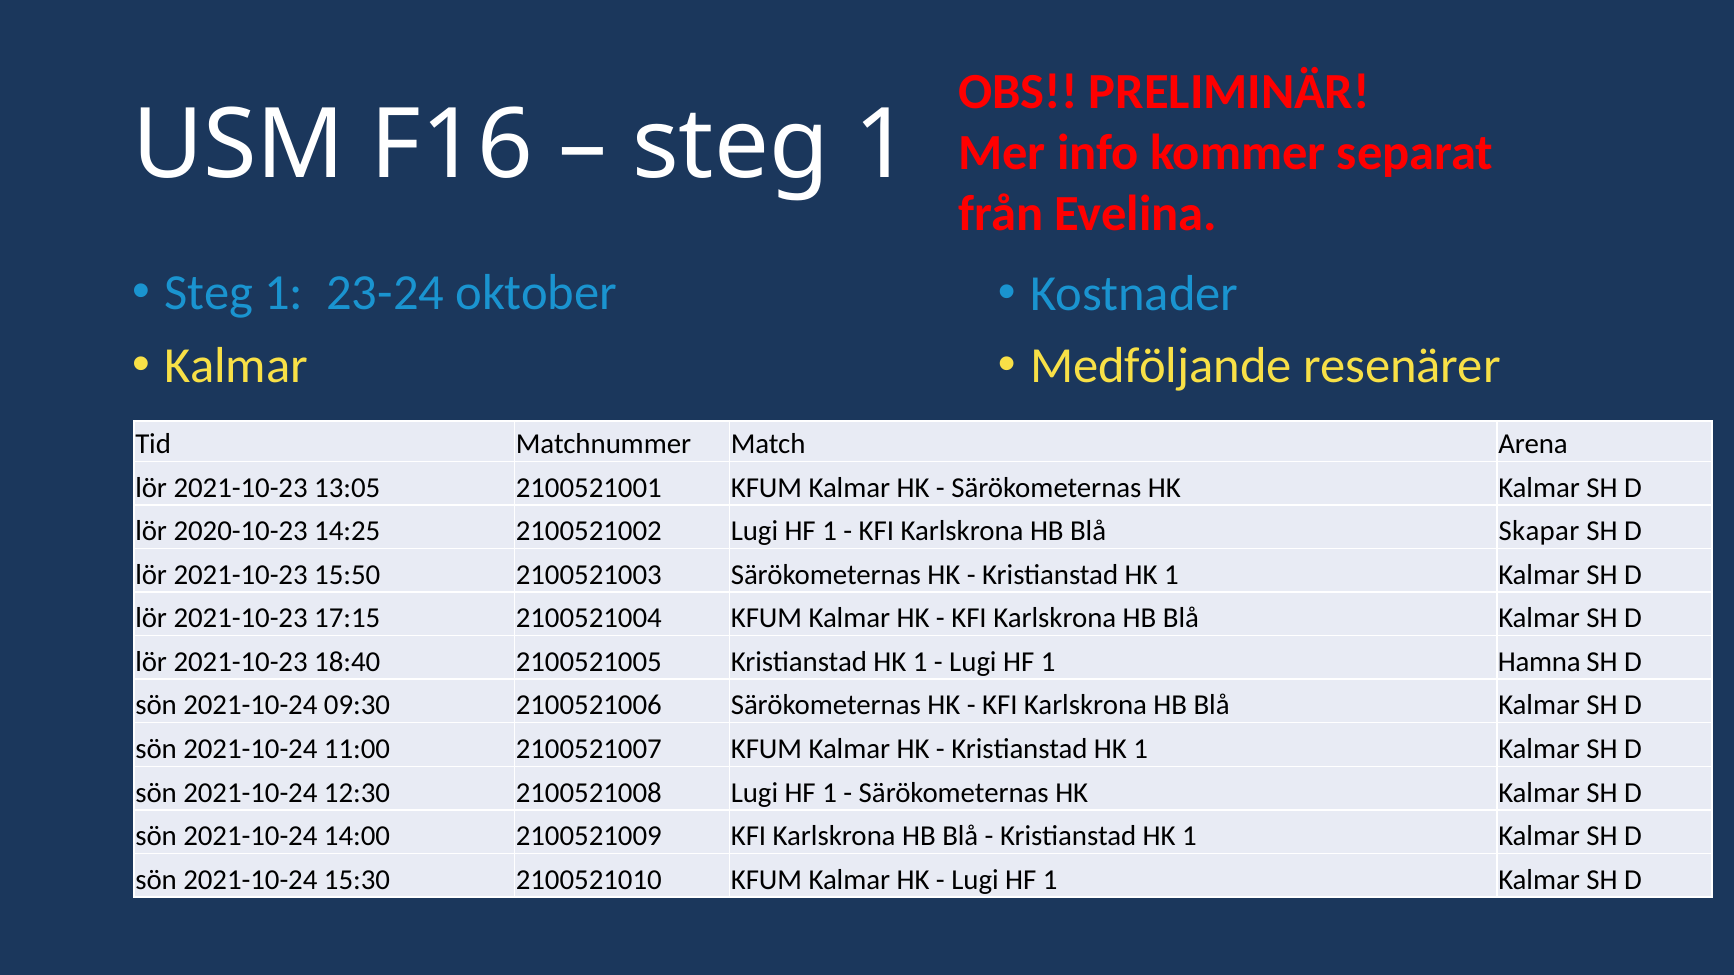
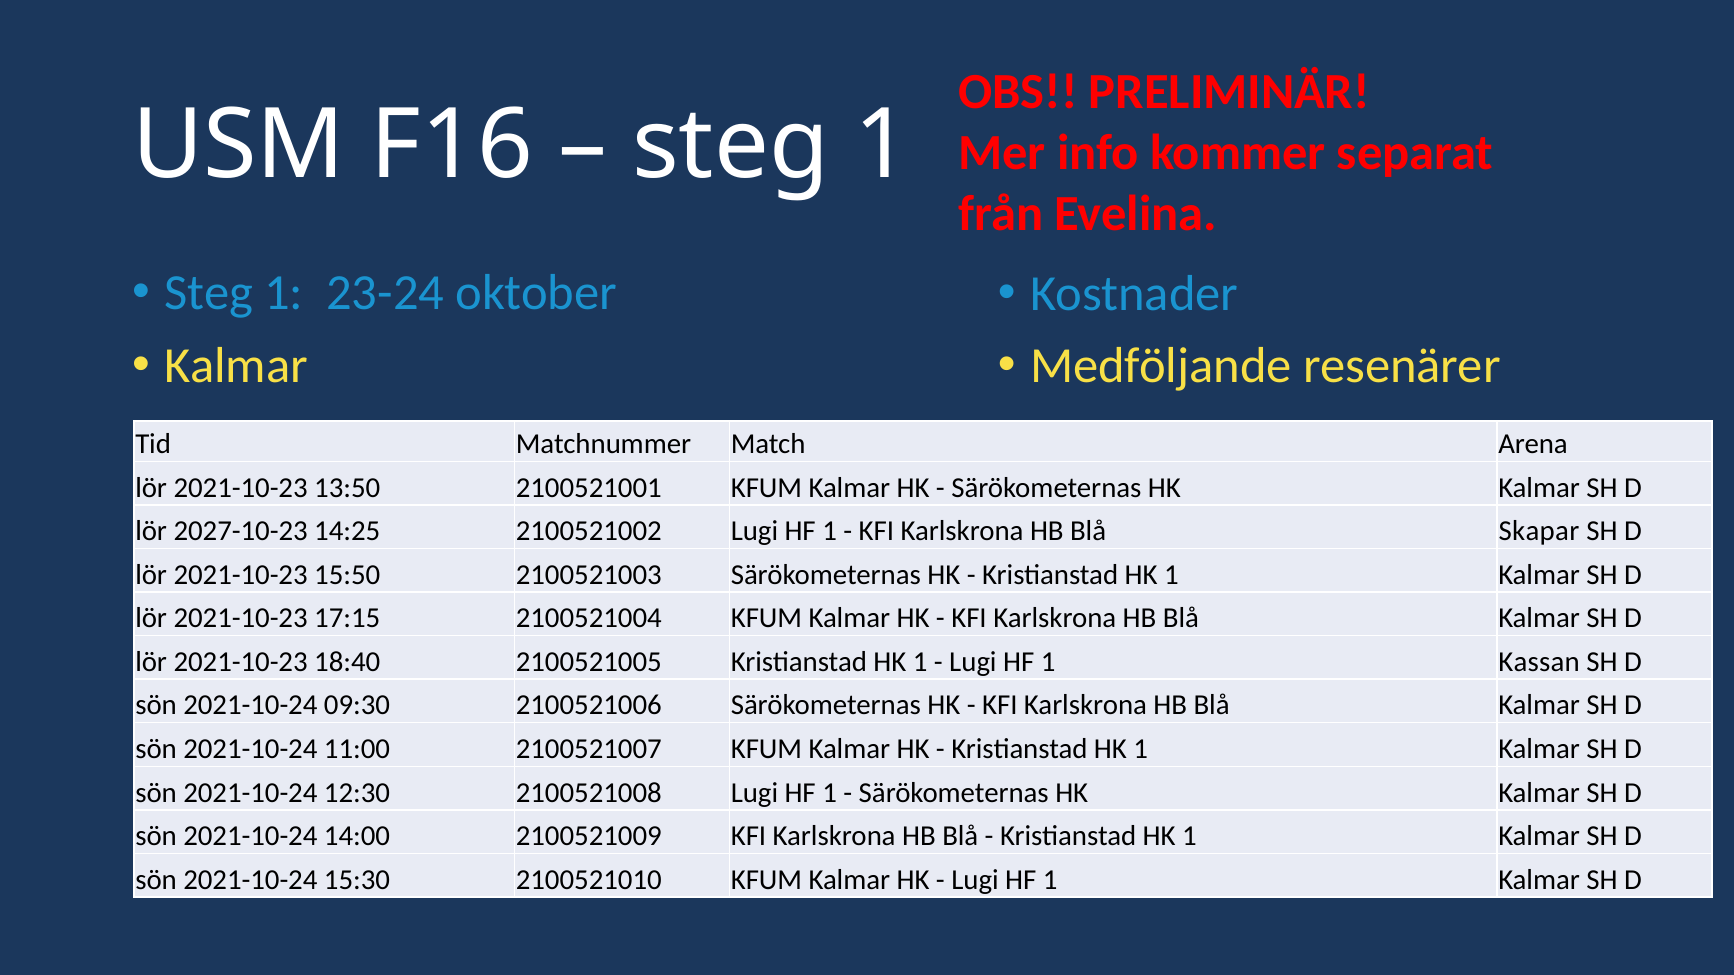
13:05: 13:05 -> 13:50 (347, 488)
2020-10-23: 2020-10-23 -> 2027-10-23 (241, 531)
Hamna: Hamna -> Kassan (1539, 662)
